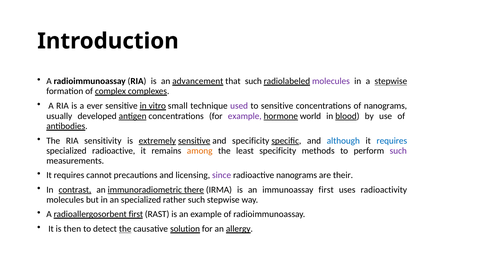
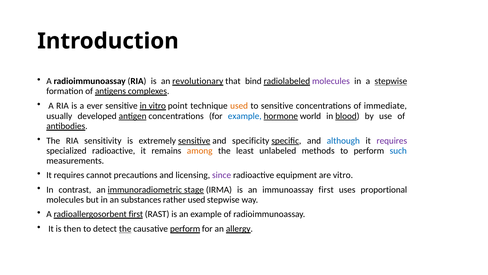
advancement: advancement -> revolutionary (198, 81)
that such: such -> bind (253, 81)
complex: complex -> antigens (110, 91)
small: small -> point (178, 106)
used colour: purple -> orange (239, 106)
of nanograms: nanograms -> immediate (385, 106)
example colour: purple -> blue (245, 116)
extremely underline: present -> none (157, 140)
requires colour: blue -> purple (392, 140)
least specificity: specificity -> unlabeled (278, 151)
such colour: purple -> blue (398, 151)
radioactive nanograms: nanograms -> equipment (297, 175)
are their: their -> vitro (343, 175)
contrast underline: present -> none (75, 189)
there: there -> stage (194, 189)
radioactivity: radioactivity -> proportional (384, 189)
an specialized: specialized -> substances (141, 199)
rather such: such -> used (197, 199)
causative solution: solution -> perform (185, 228)
